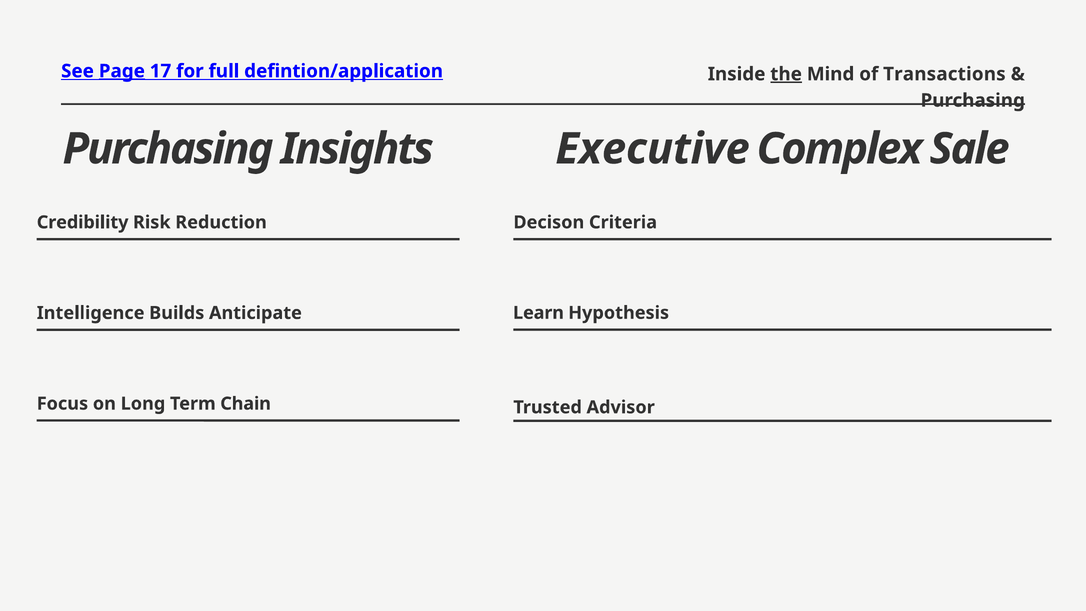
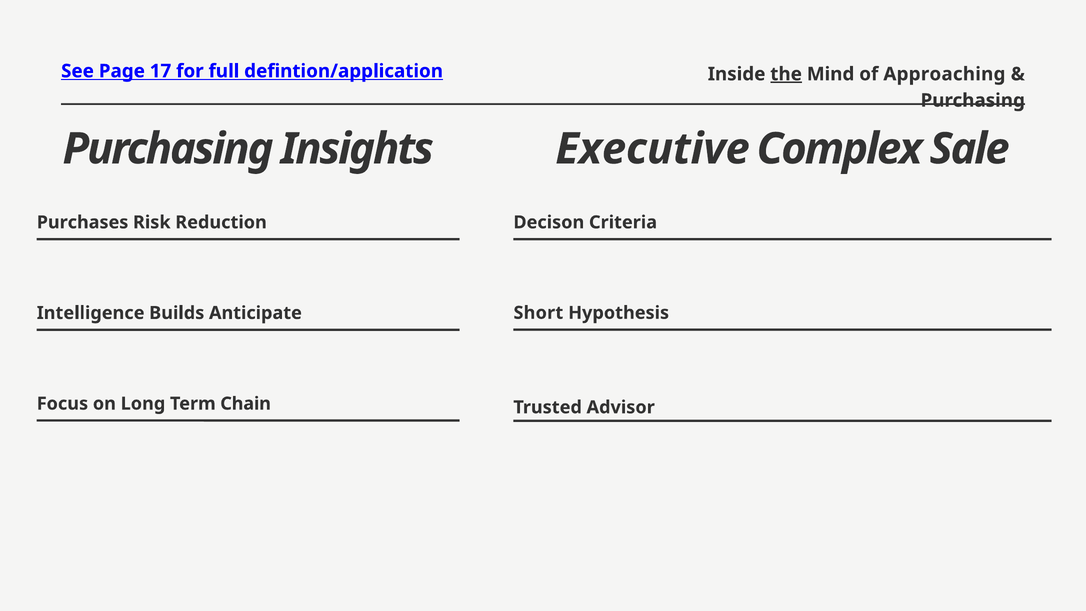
Page underline: present -> none (122, 71)
Transactions: Transactions -> Approaching (944, 74)
Credibility: Credibility -> Purchases (83, 222)
Learn: Learn -> Short (538, 313)
